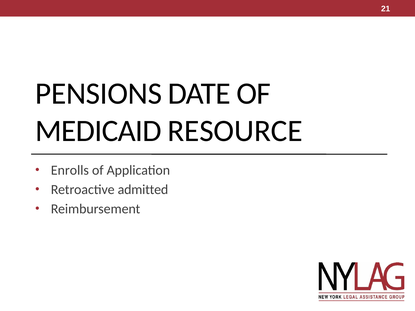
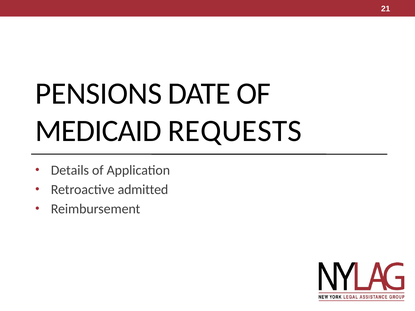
RESOURCE: RESOURCE -> REQUESTS (235, 131)
Enrolls: Enrolls -> Details (70, 170)
